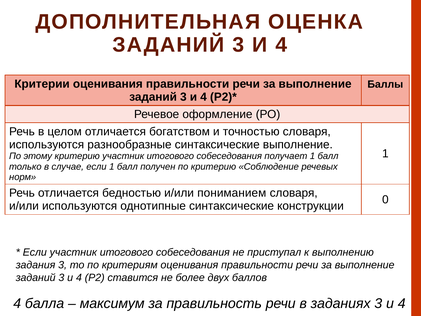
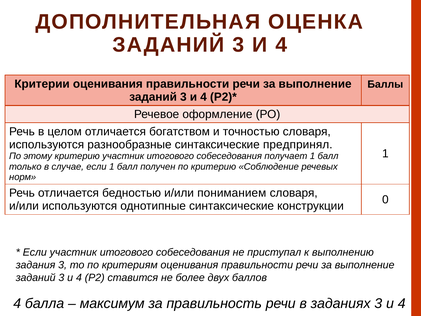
синтаксические выполнение: выполнение -> предпринял (298, 144)
